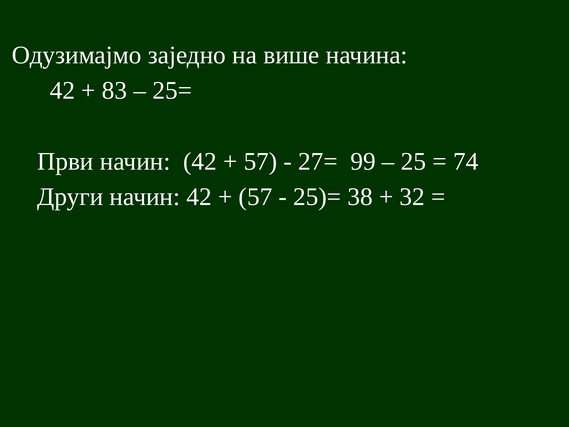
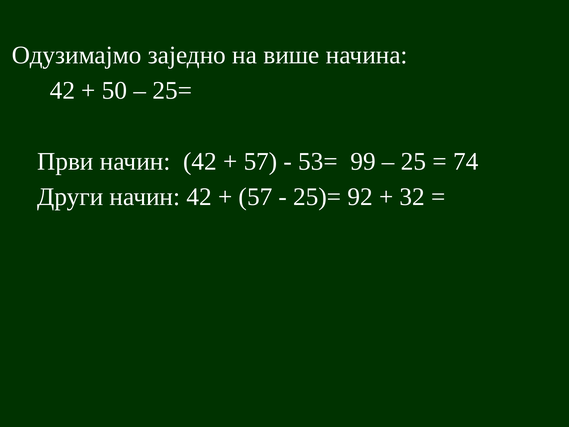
83: 83 -> 50 (115, 91)
27=: 27= -> 53= (318, 161)
38: 38 -> 92 (360, 197)
